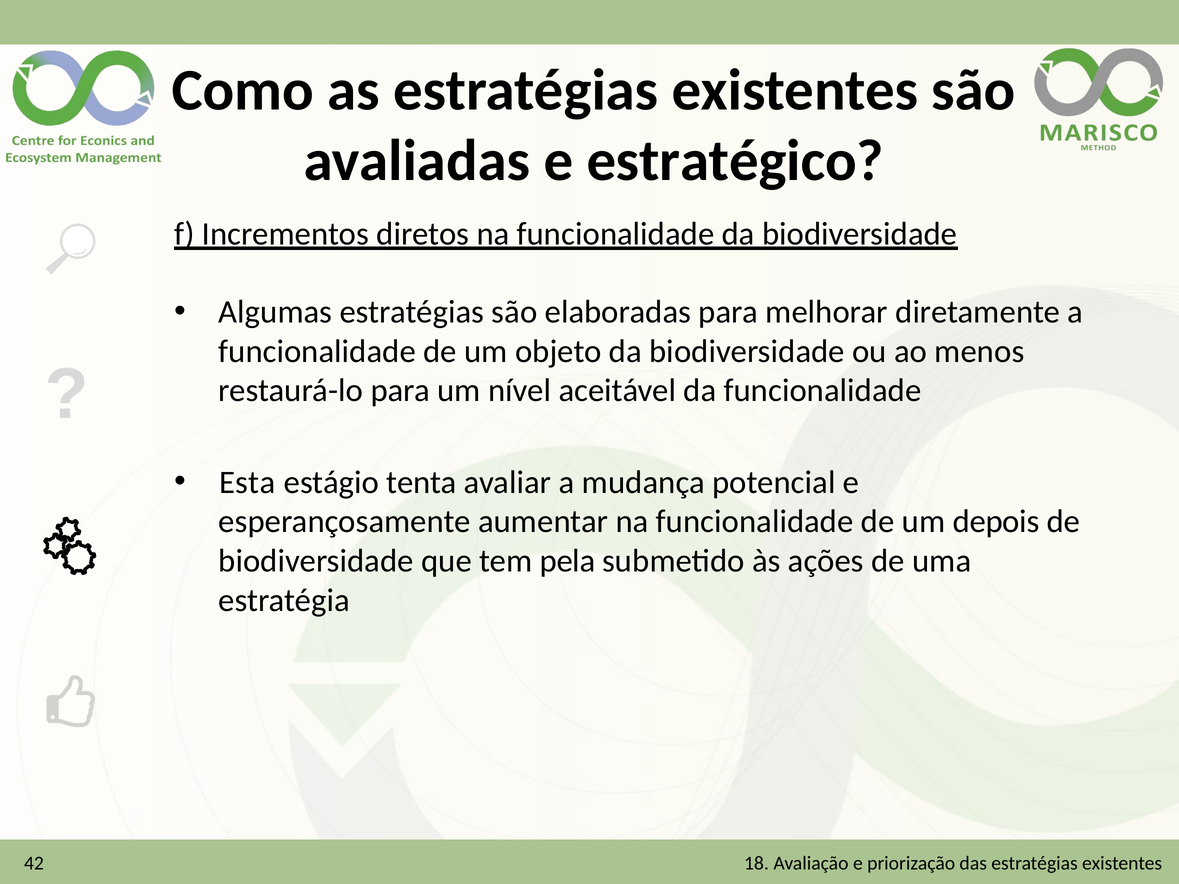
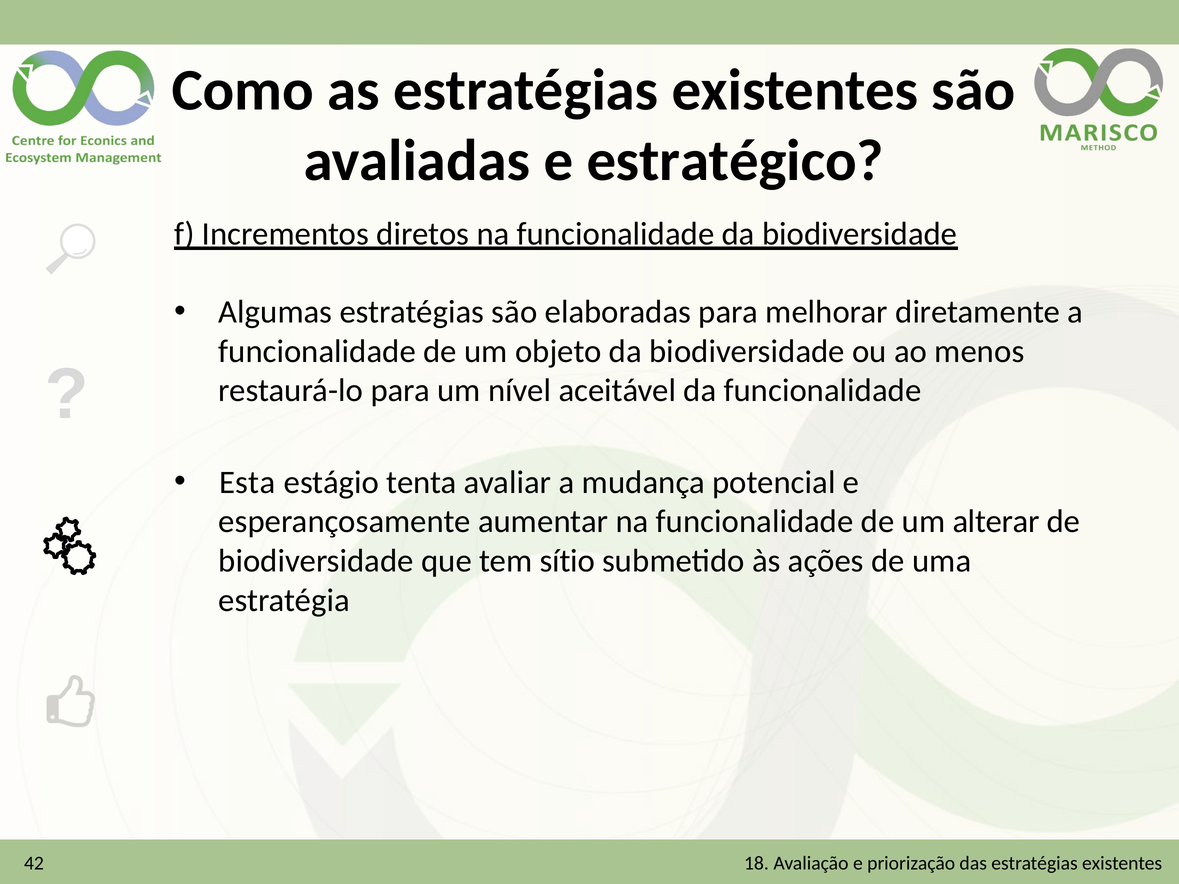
depois: depois -> alterar (996, 522)
pela: pela -> sítio (567, 561)
